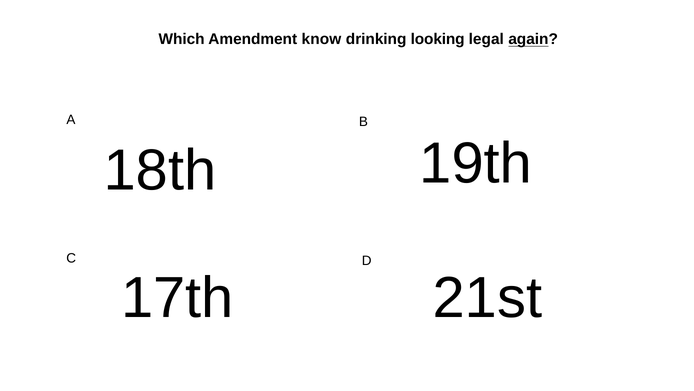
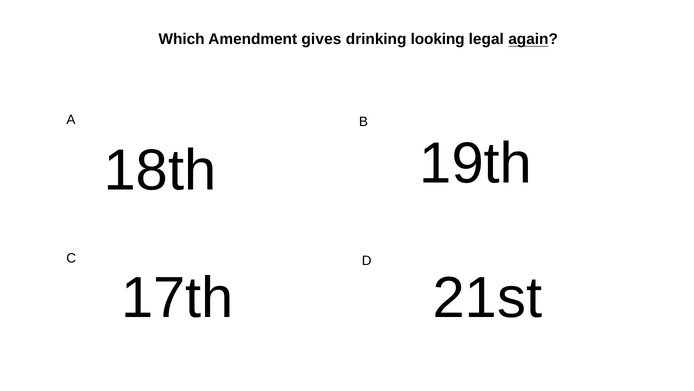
know: know -> gives (321, 39)
